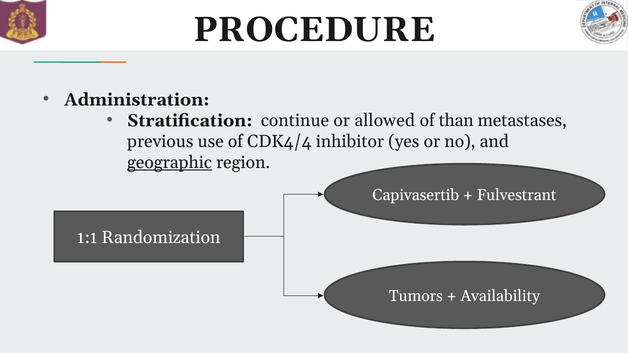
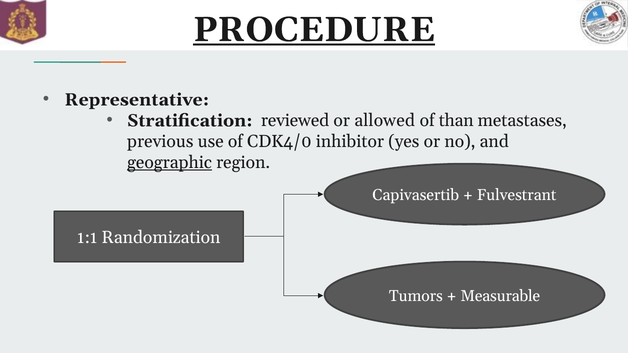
PROCEDURE underline: none -> present (314, 30)
Administration: Administration -> Representative (137, 100)
continue: continue -> reviewed (295, 121)
CDK4/4: CDK4/4 -> CDK4/0 (279, 142)
Availability: Availability -> Measurable (500, 296)
